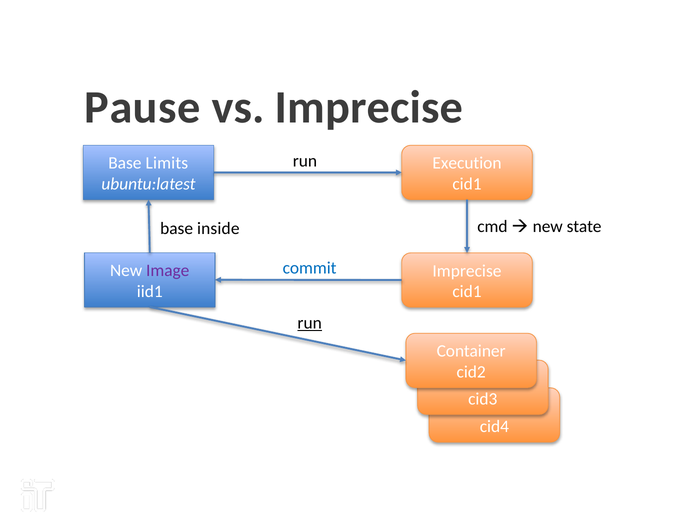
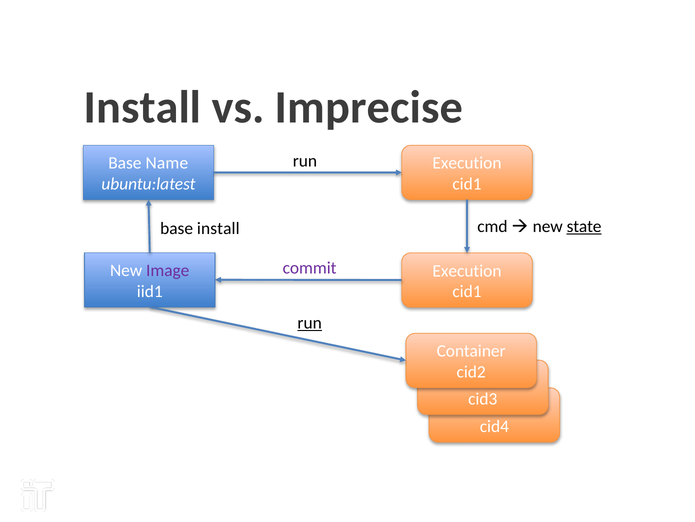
Pause: Pause -> Install (143, 107)
Limits: Limits -> Name (167, 163)
state underline: none -> present (584, 226)
base inside: inside -> install (218, 228)
commit colour: blue -> purple (310, 268)
Imprecise: Imprecise -> Execution (467, 270)
